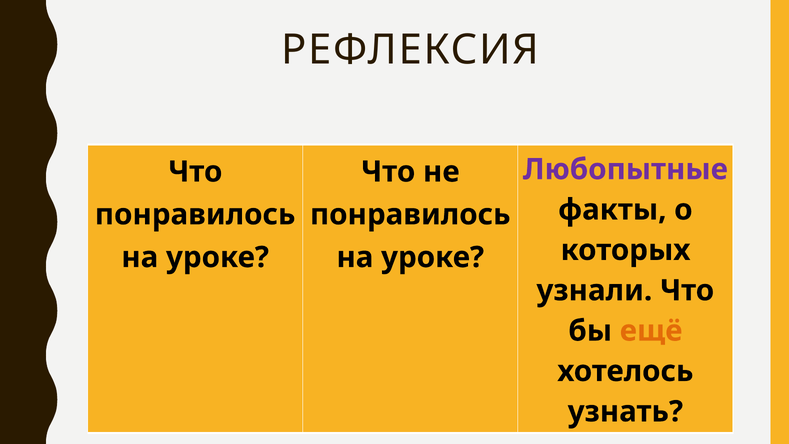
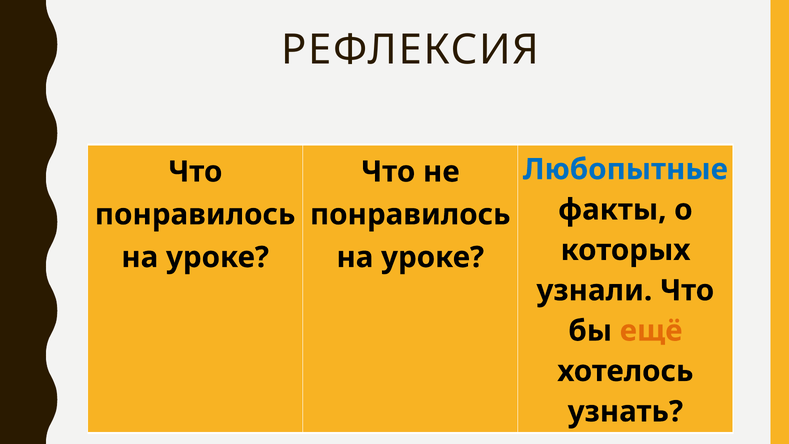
Любопытные colour: purple -> blue (625, 169)
